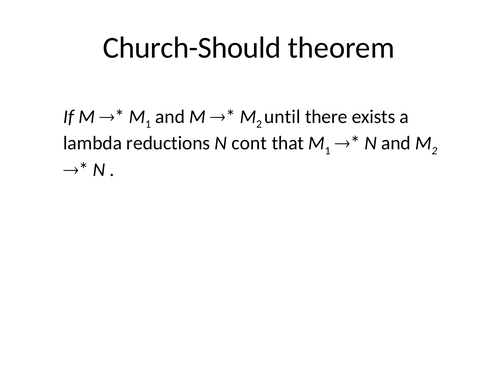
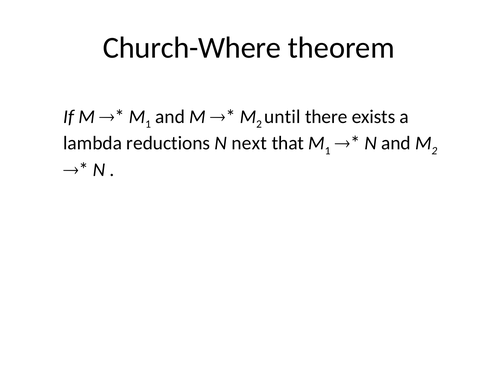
Church-Should: Church-Should -> Church-Where (192, 48)
cont: cont -> next (249, 143)
